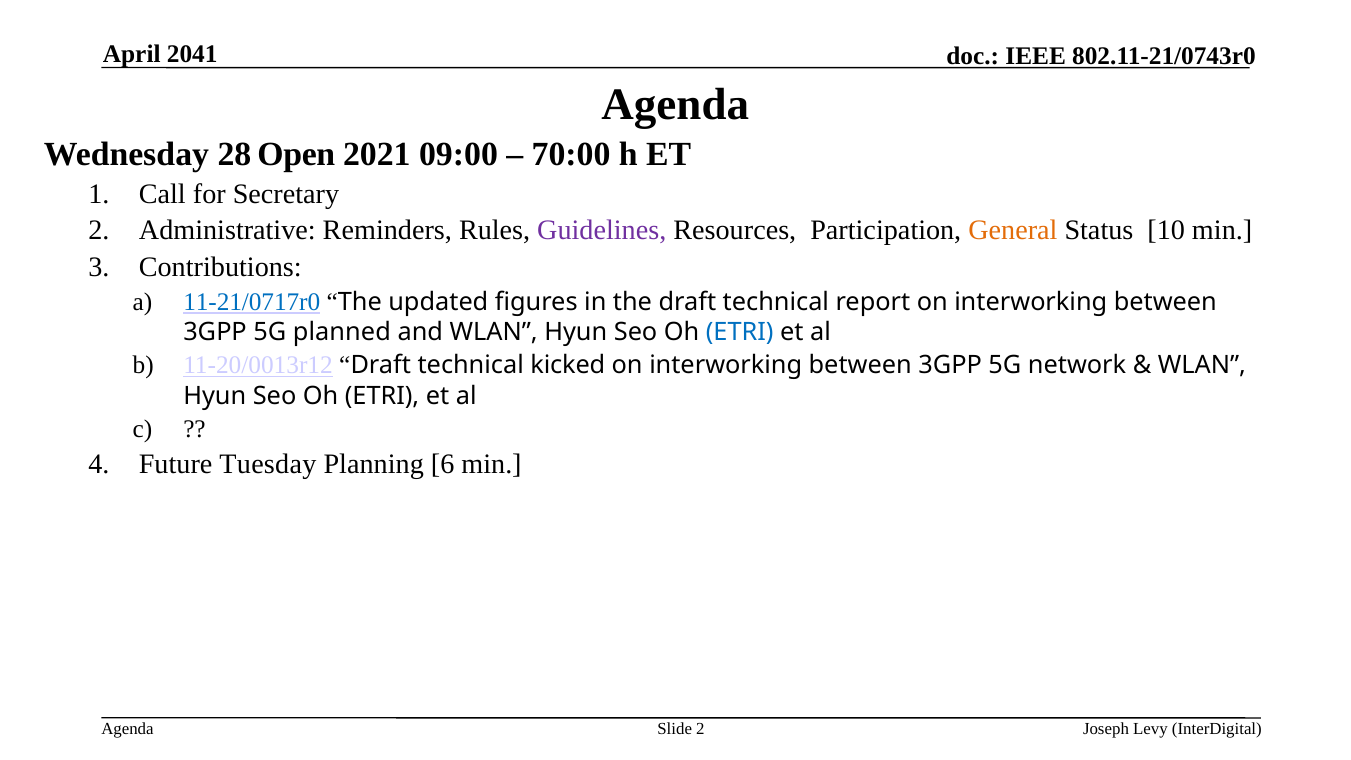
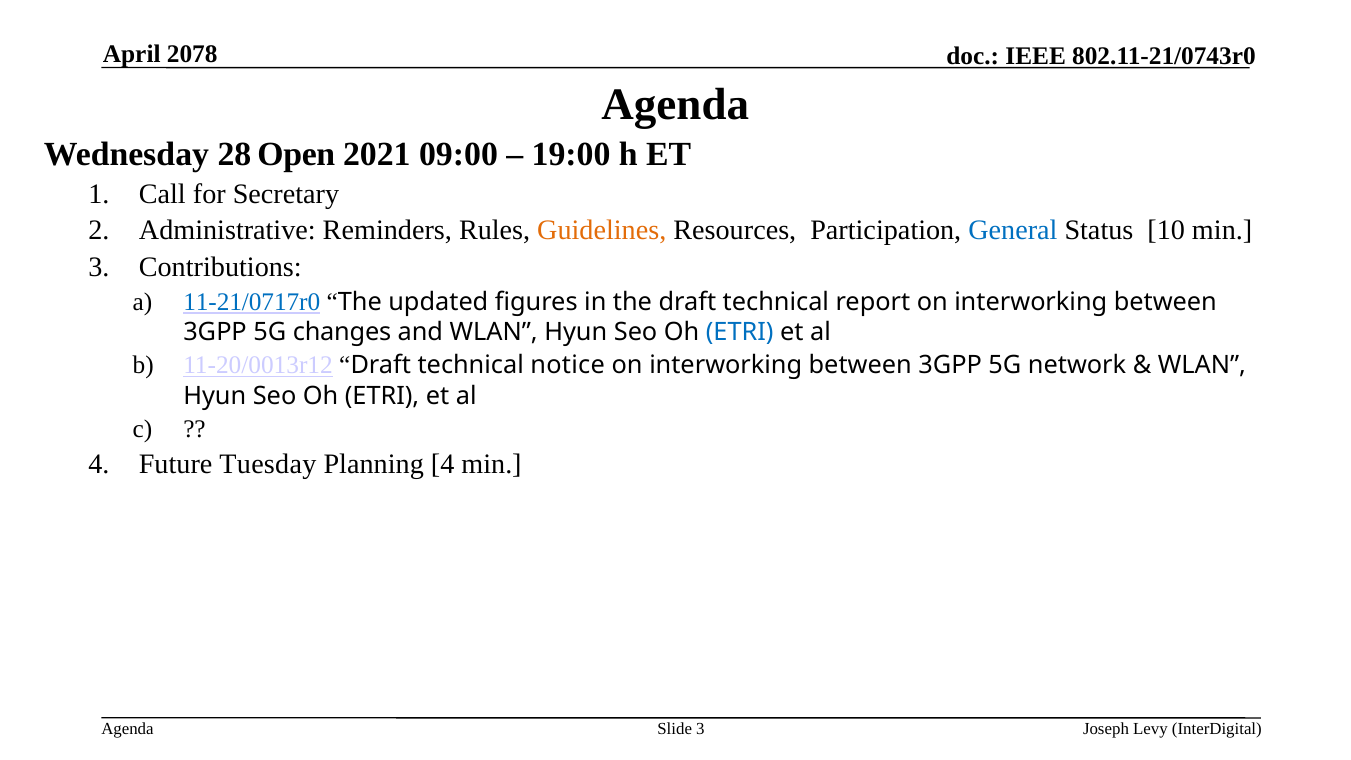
2041: 2041 -> 2078 (192, 54)
70:00: 70:00 -> 19:00 (571, 154)
Guidelines colour: purple -> orange (602, 230)
General colour: orange -> blue (1013, 230)
planned: planned -> changes (342, 332)
kicked: kicked -> notice (568, 365)
Planning 6: 6 -> 4 (443, 464)
Slide 2: 2 -> 3 (700, 729)
